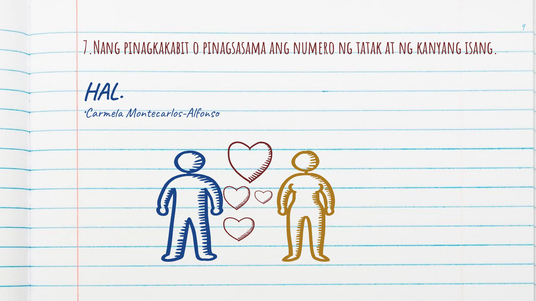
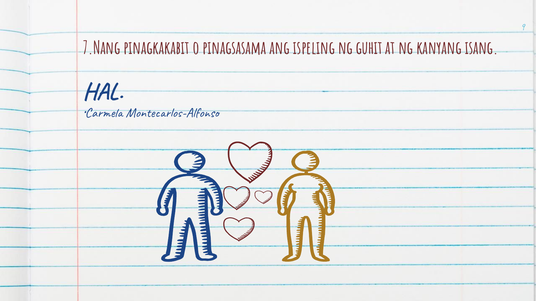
numero: numero -> ispeling (314, 48)
tatak: tatak -> guhit (369, 48)
